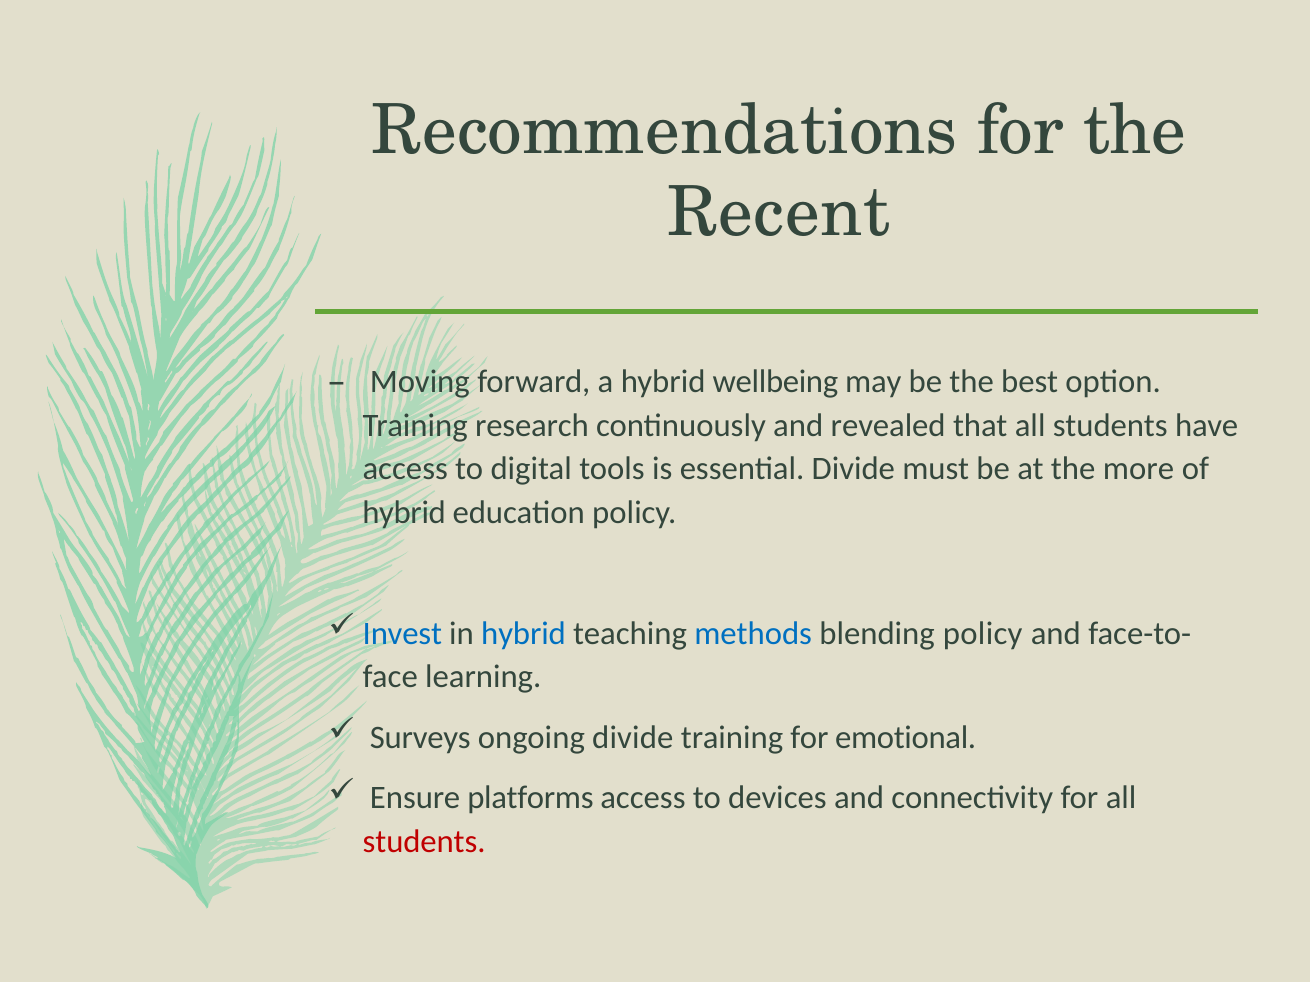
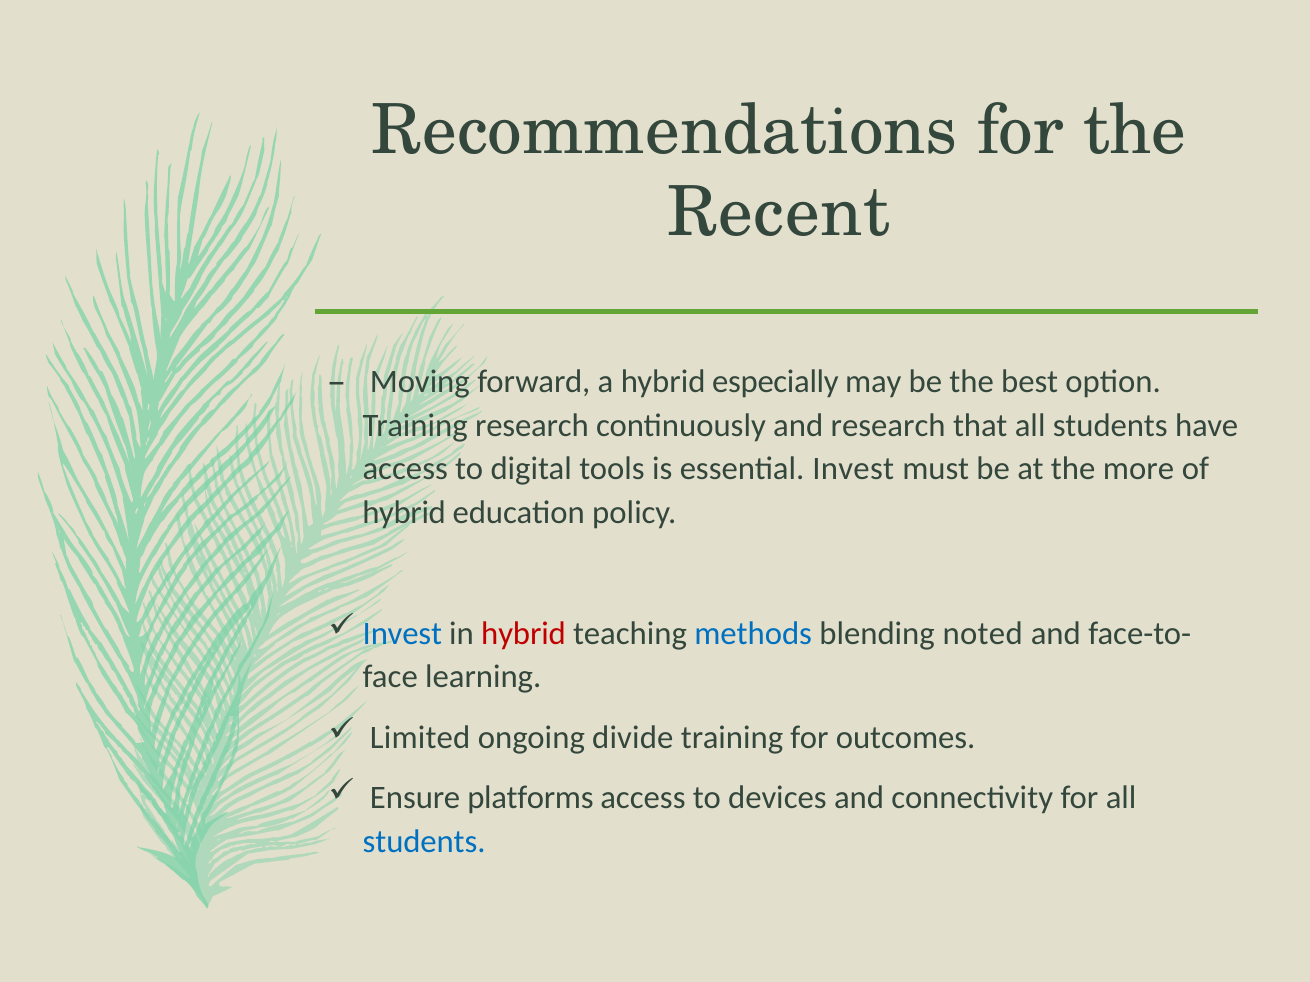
wellbeing: wellbeing -> especially (775, 382)
and revealed: revealed -> research (888, 426)
essential Divide: Divide -> Invest (853, 469)
hybrid colour: blue -> red (524, 634)
blending policy: policy -> noted (983, 634)
Surveys: Surveys -> Limited (420, 738)
emotional: emotional -> outcomes (906, 738)
students colour: red -> blue (424, 842)
